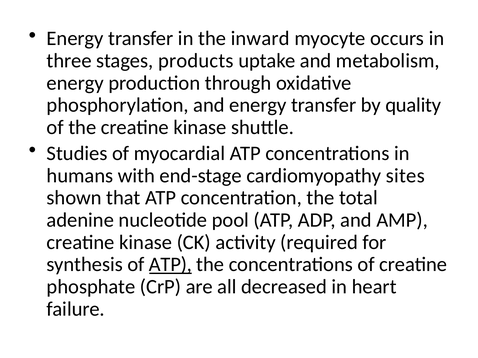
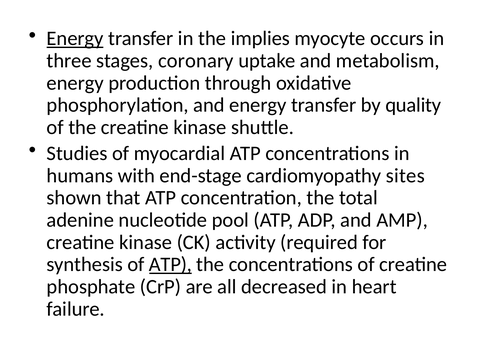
Energy underline: none -> present (75, 39)
inward: inward -> implies (260, 39)
products: products -> coronary (196, 61)
